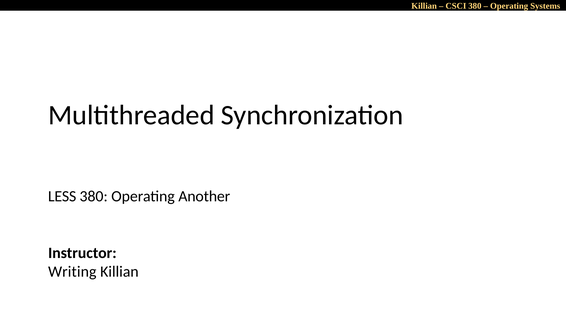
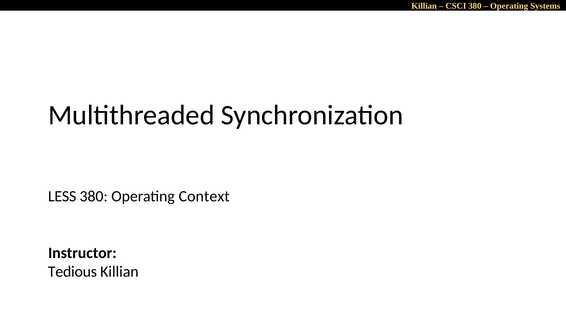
Another: Another -> Context (204, 197)
Writing: Writing -> Tedious (72, 272)
